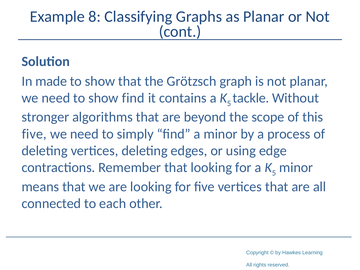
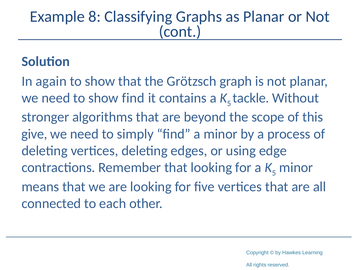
made: made -> again (51, 81)
five: five -> give (34, 134)
